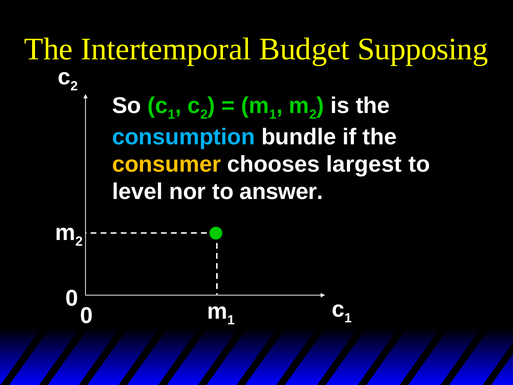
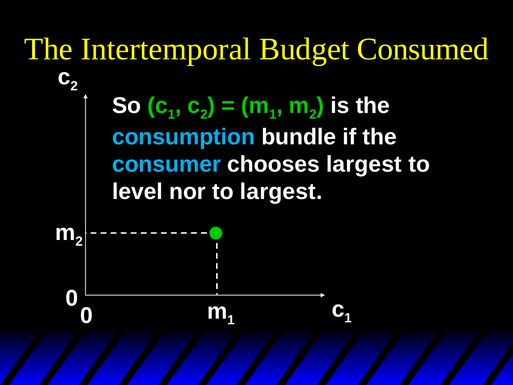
Supposing: Supposing -> Consumed (423, 49)
consumer colour: yellow -> light blue (166, 164)
to answer: answer -> largest (281, 192)
